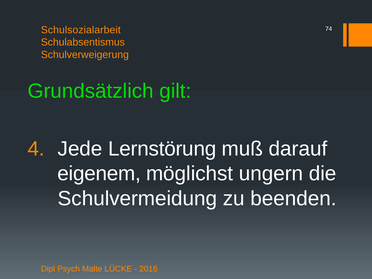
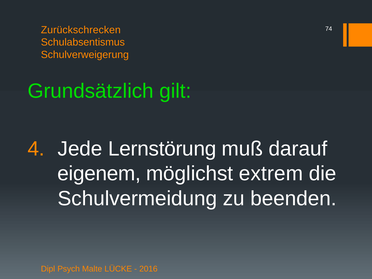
Schulsozialarbeit: Schulsozialarbeit -> Zurückschrecken (81, 30)
ungern: ungern -> extrem (271, 174)
